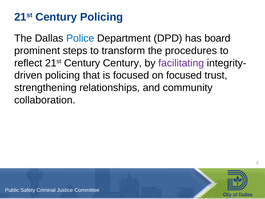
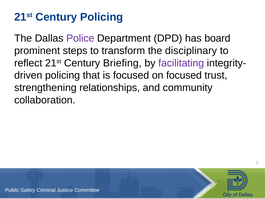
Police colour: blue -> purple (80, 38)
procedures: procedures -> disciplinary (191, 51)
Century Century: Century -> Briefing (122, 63)
